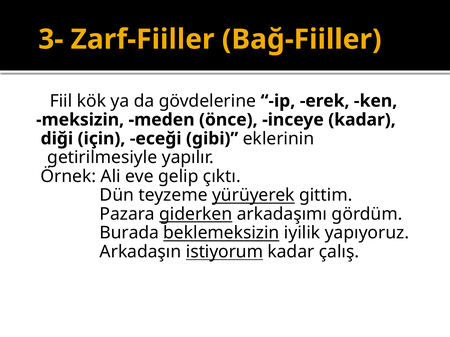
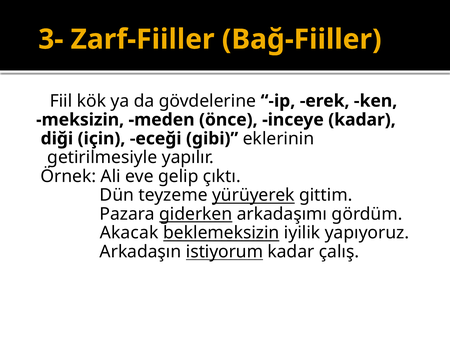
Burada: Burada -> Akacak (129, 233)
